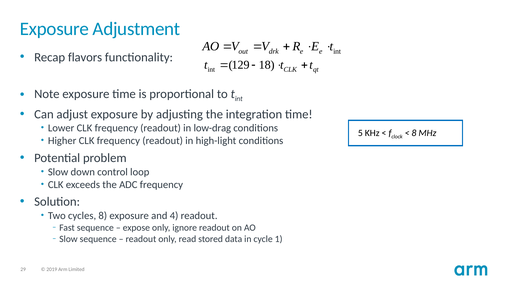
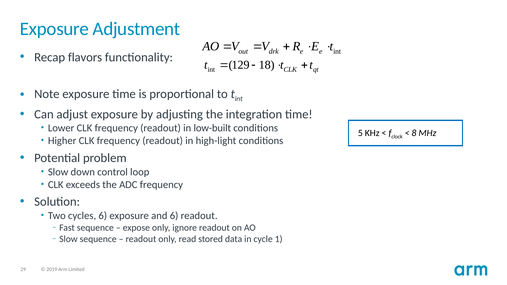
low-drag: low-drag -> low-built (212, 128)
cycles 8: 8 -> 6 (103, 216)
and 4: 4 -> 6 (174, 216)
